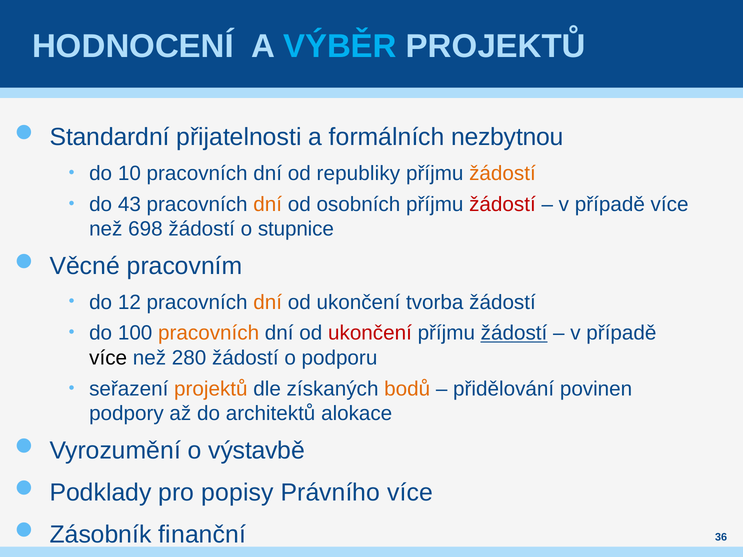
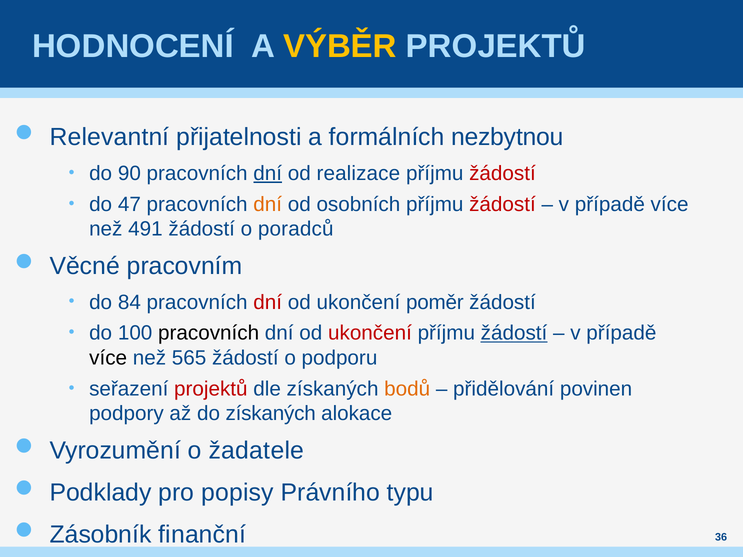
VÝBĚR colour: light blue -> yellow (340, 46)
Standardní: Standardní -> Relevantní (109, 137)
10: 10 -> 90 (129, 173)
dní underline: none -> present (268, 173)
republiky: republiky -> realizace (358, 173)
žádostí colour: orange -> red (502, 173)
43: 43 -> 47 (129, 204)
698: 698 -> 491 (145, 229)
stupnice: stupnice -> poradců (296, 229)
12: 12 -> 84 (129, 302)
dní colour: orange -> red (268, 302)
tvorba: tvorba -> poměr (435, 302)
pracovních colour: orange -> black (209, 333)
280: 280 -> 565 (189, 358)
projektů colour: orange -> red (211, 389)
do architektů: architektů -> získaných (271, 414)
výstavbě: výstavbě -> žadatele (256, 451)
Právního více: více -> typu (410, 493)
